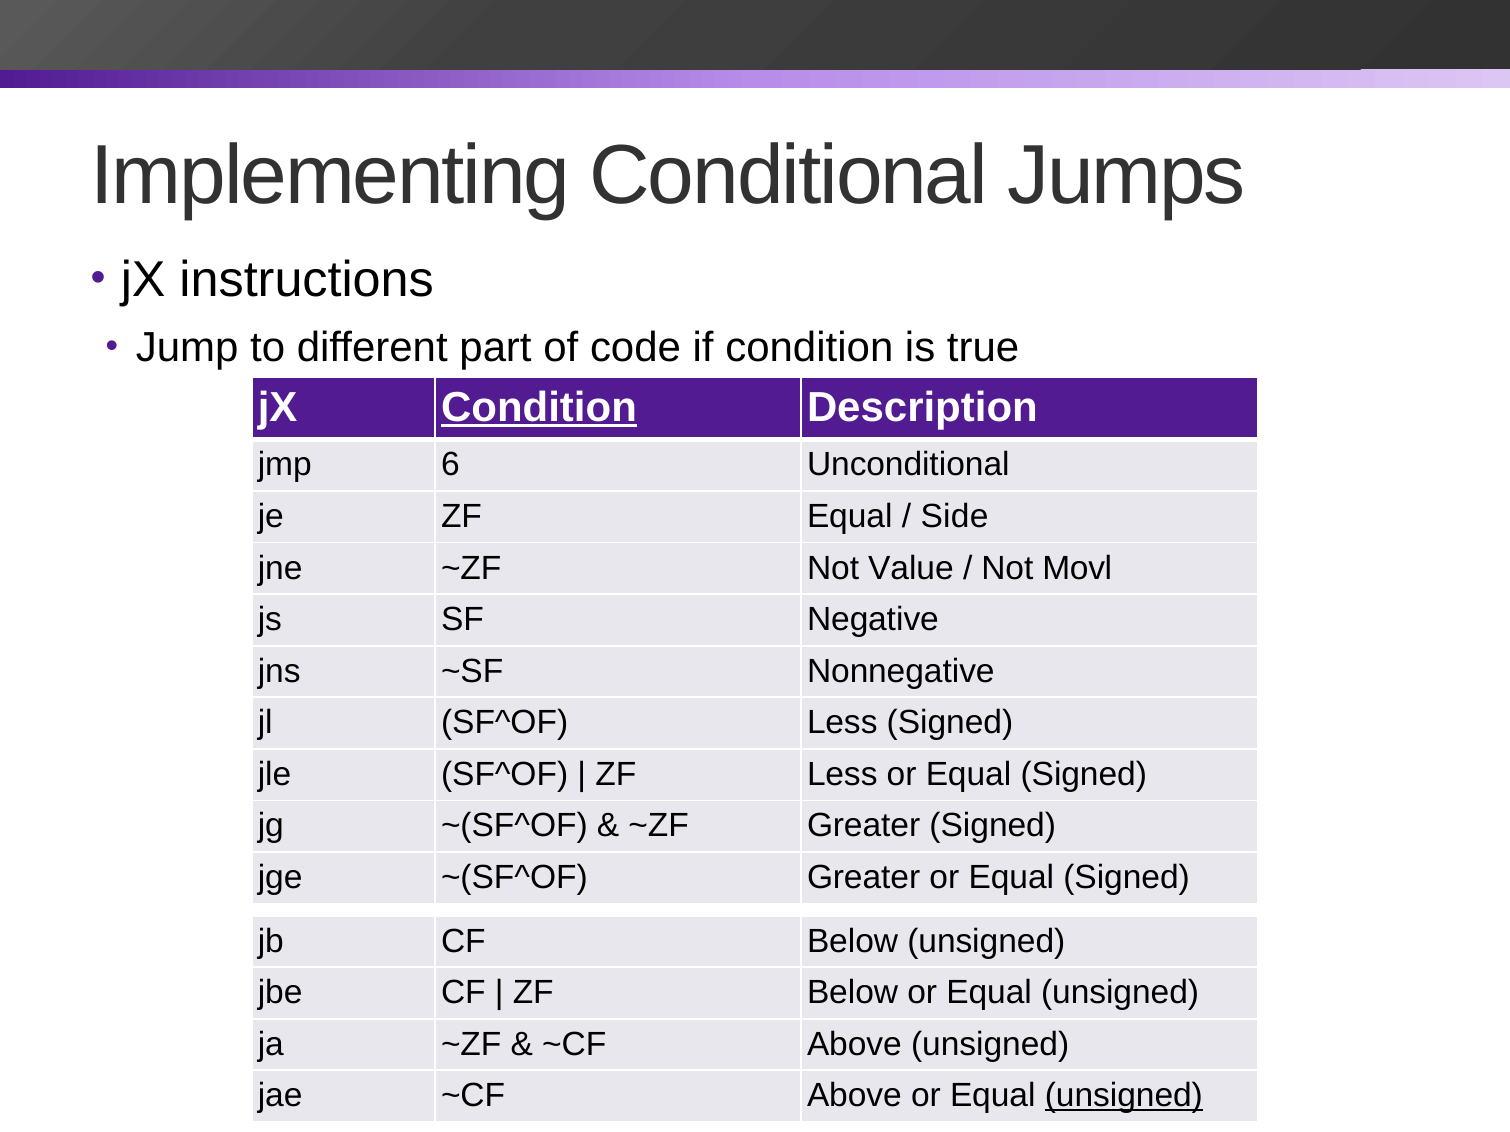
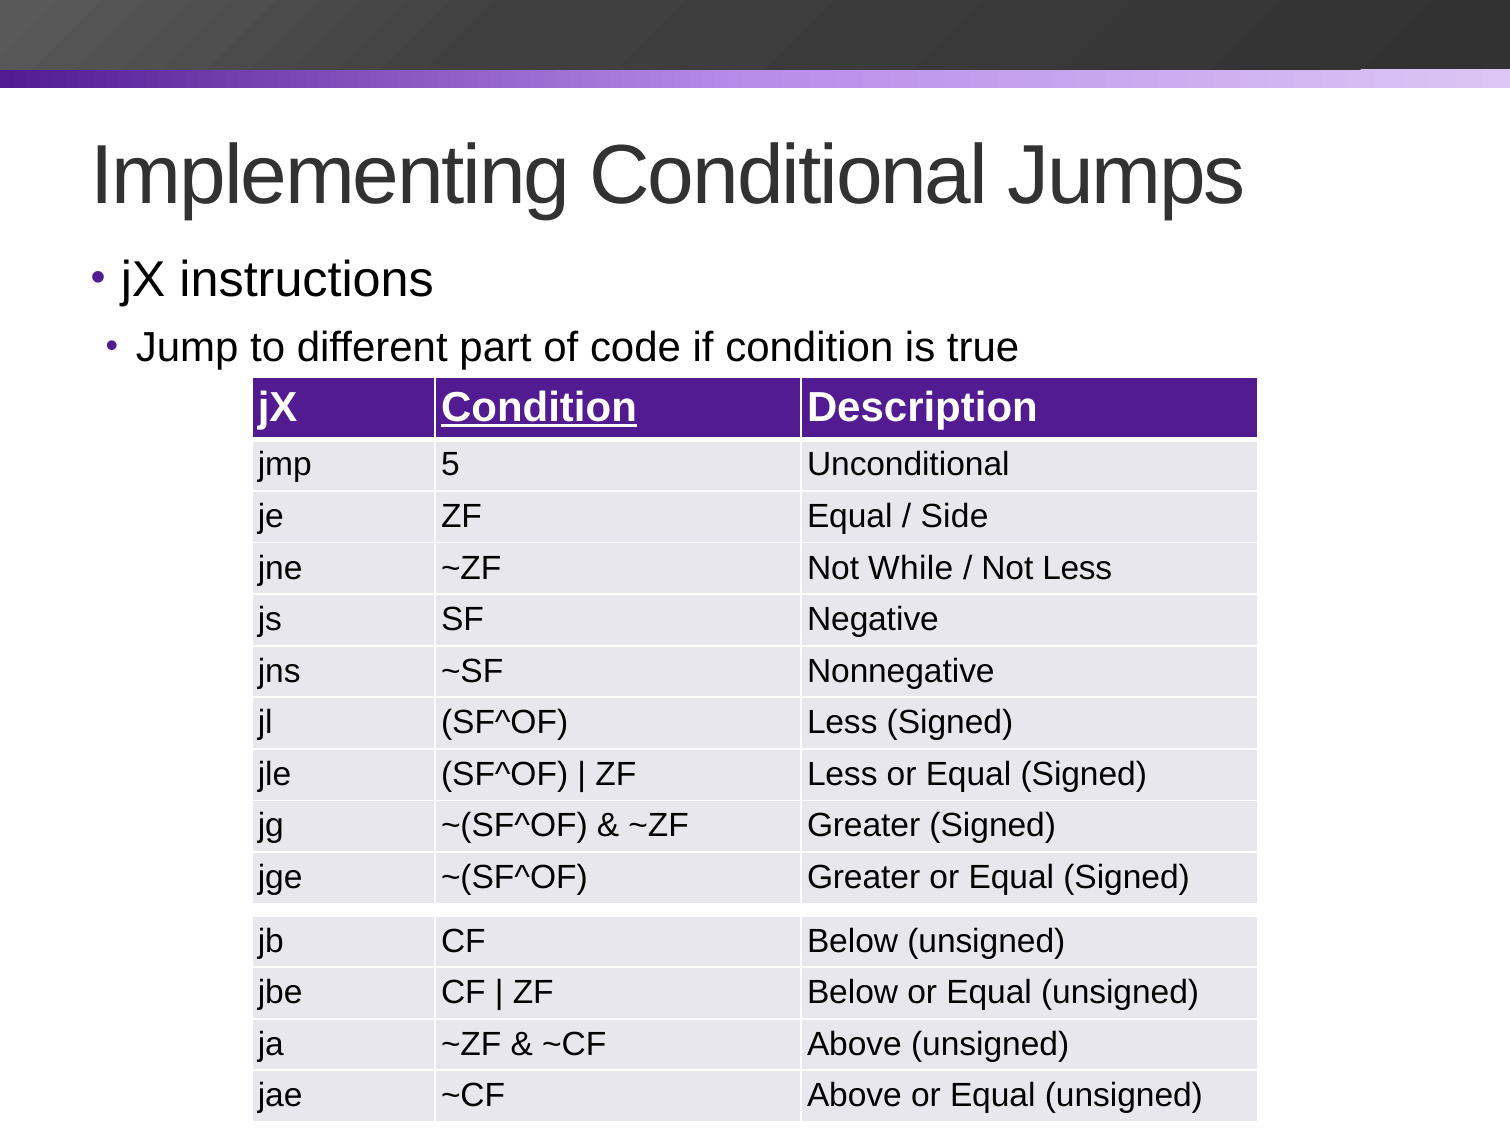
6: 6 -> 5 (450, 465)
Value: Value -> While (911, 568)
Not Movl: Movl -> Less (1077, 568)
unsigned underline: present -> none (1124, 1096)
